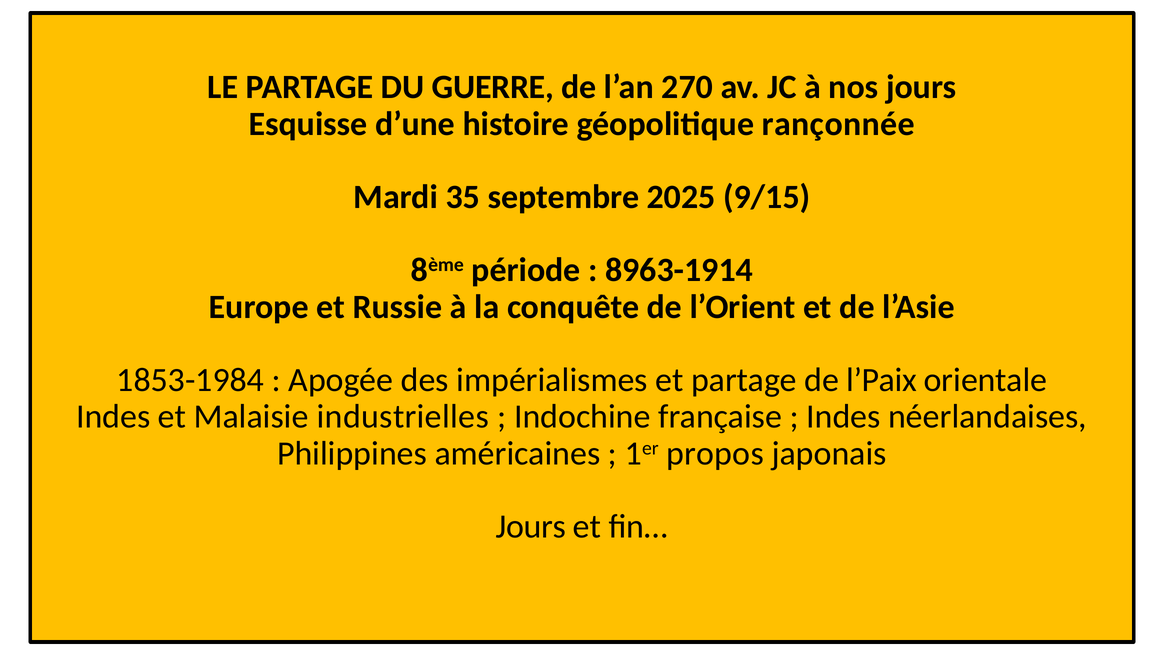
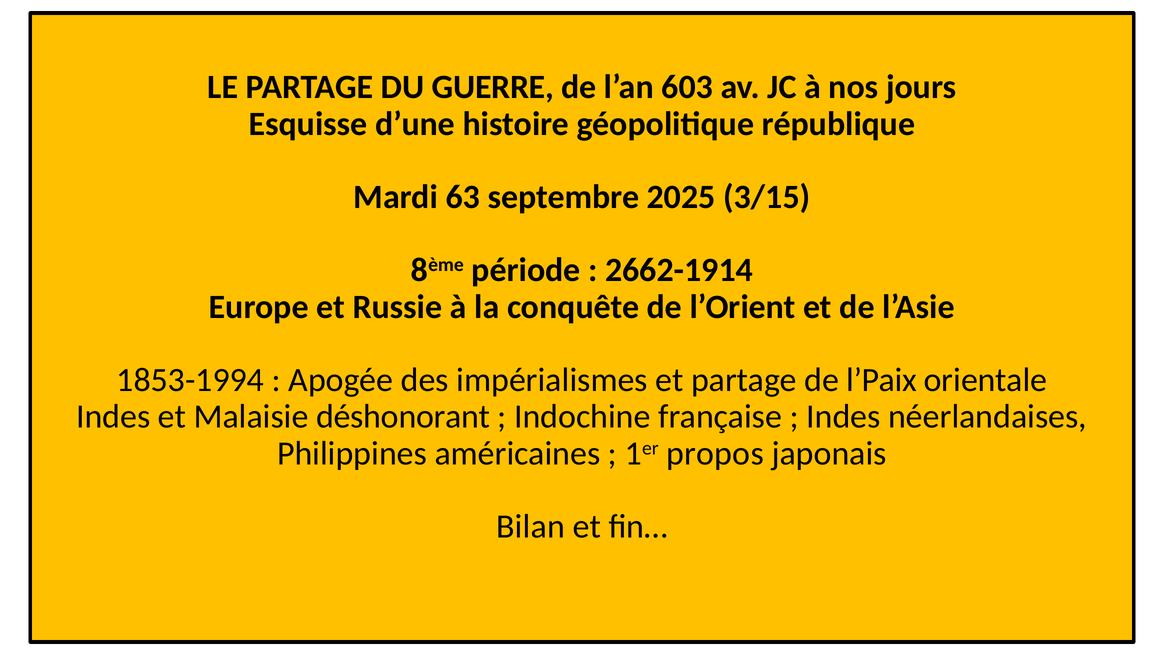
270: 270 -> 603 (687, 87)
rançonnée: rançonnée -> république (839, 124)
35: 35 -> 63 (463, 197)
9/15: 9/15 -> 3/15 (767, 197)
8963-1914: 8963-1914 -> 2662-1914 (679, 270)
1853-1984: 1853-1984 -> 1853-1994 (190, 380)
industrielles: industrielles -> déshonorant (403, 417)
Jours: Jours -> Bilan (531, 526)
